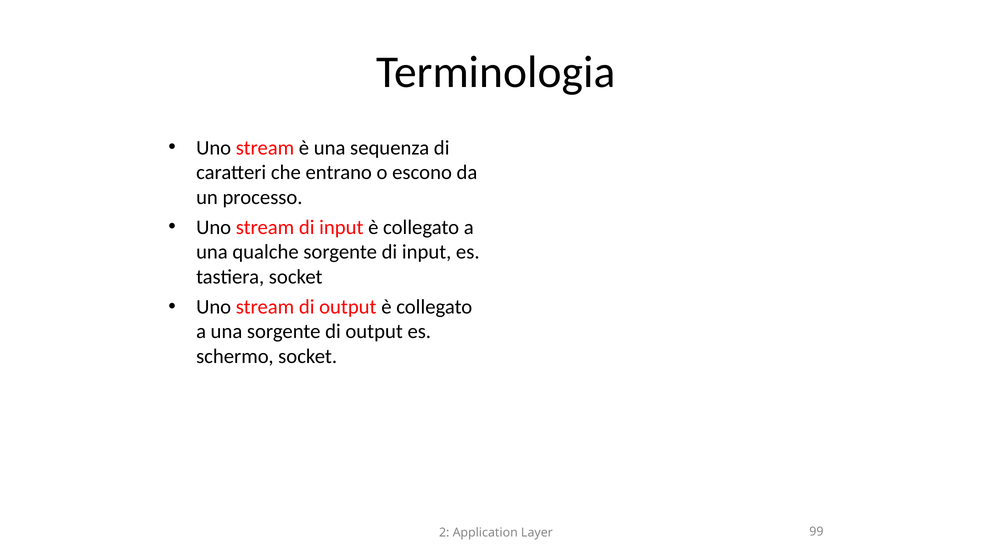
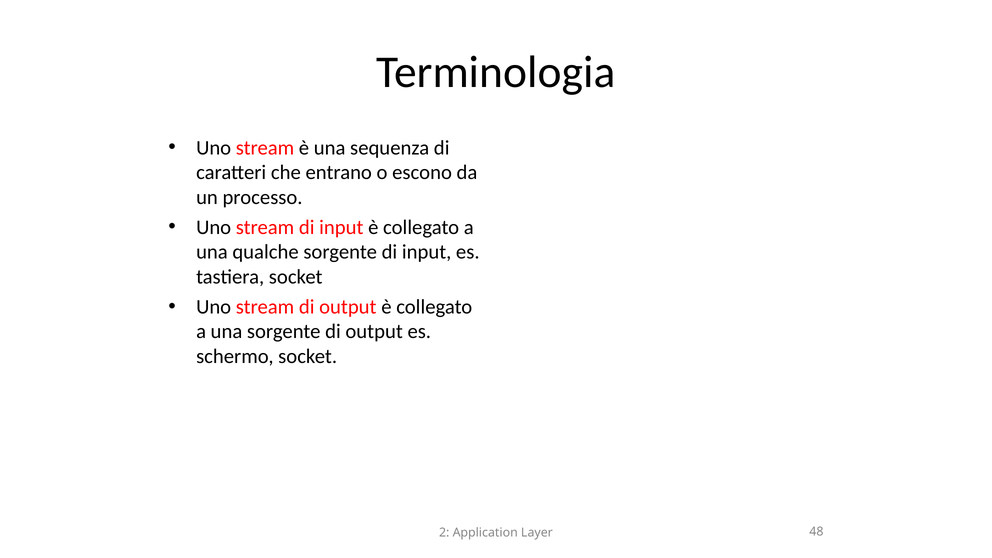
99: 99 -> 48 (816, 532)
